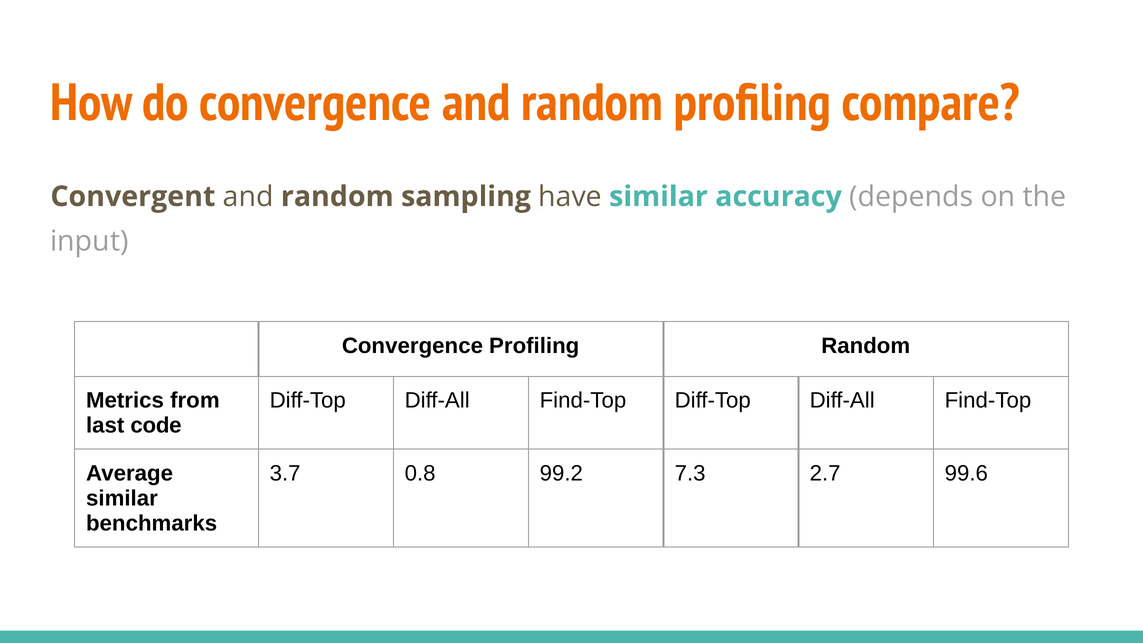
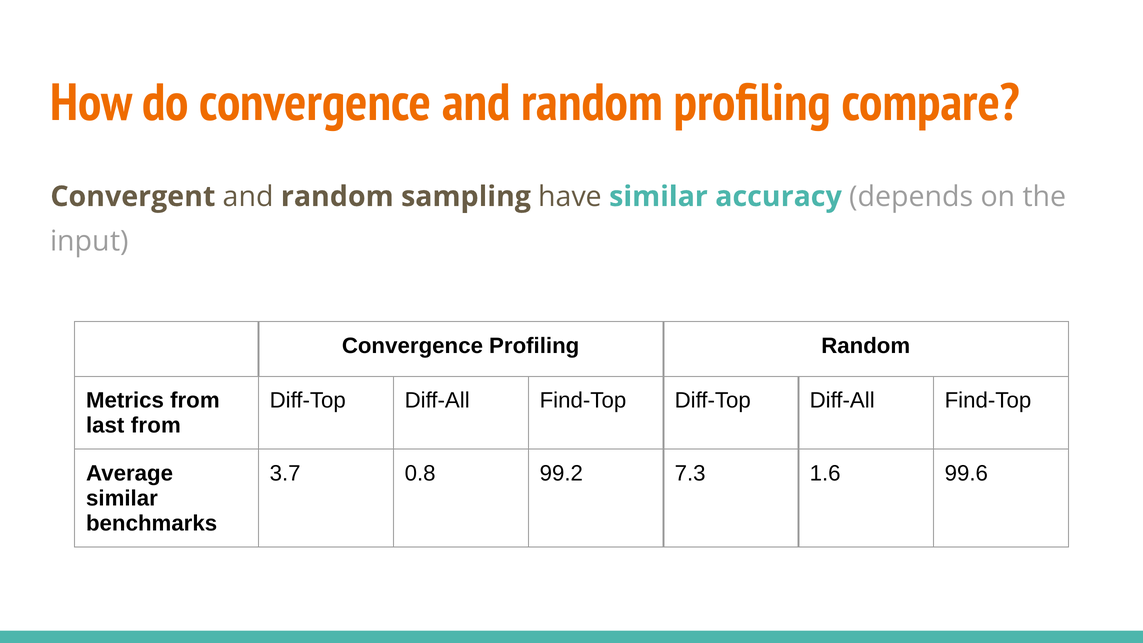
last code: code -> from (156, 426)
2.7: 2.7 -> 1.6 (825, 473)
